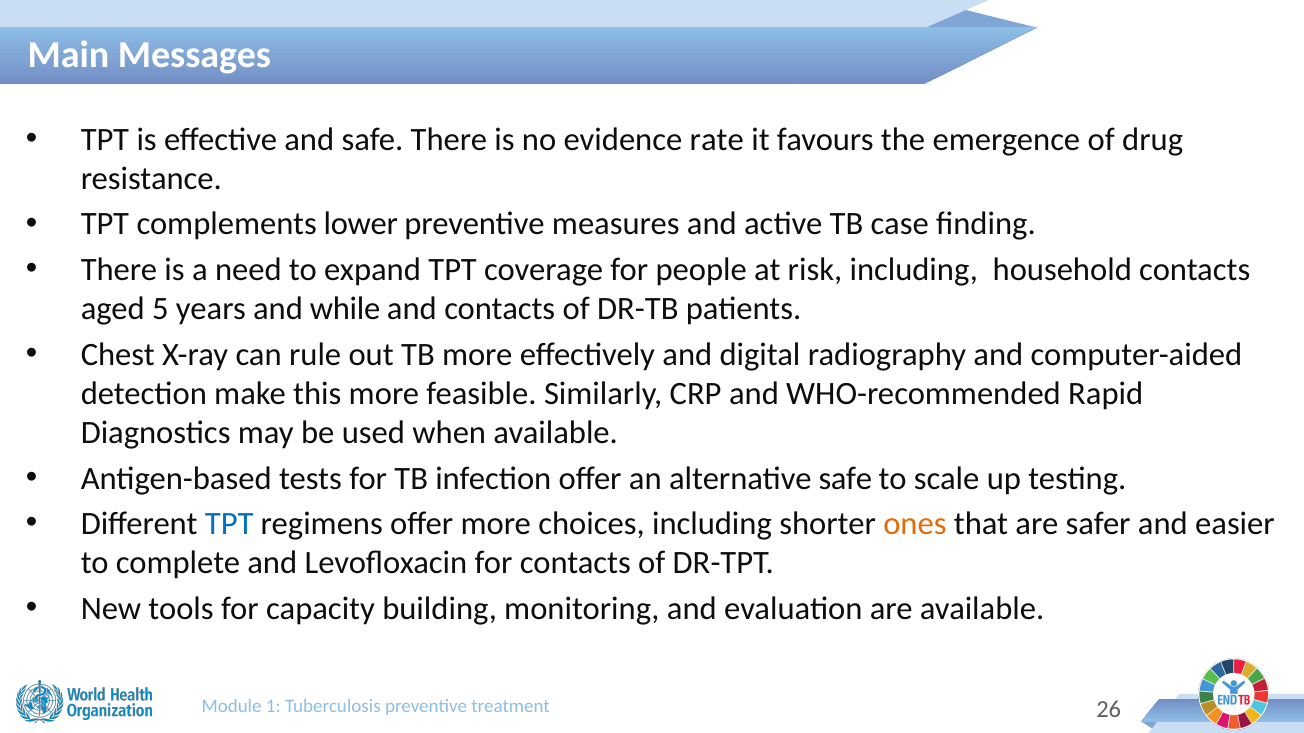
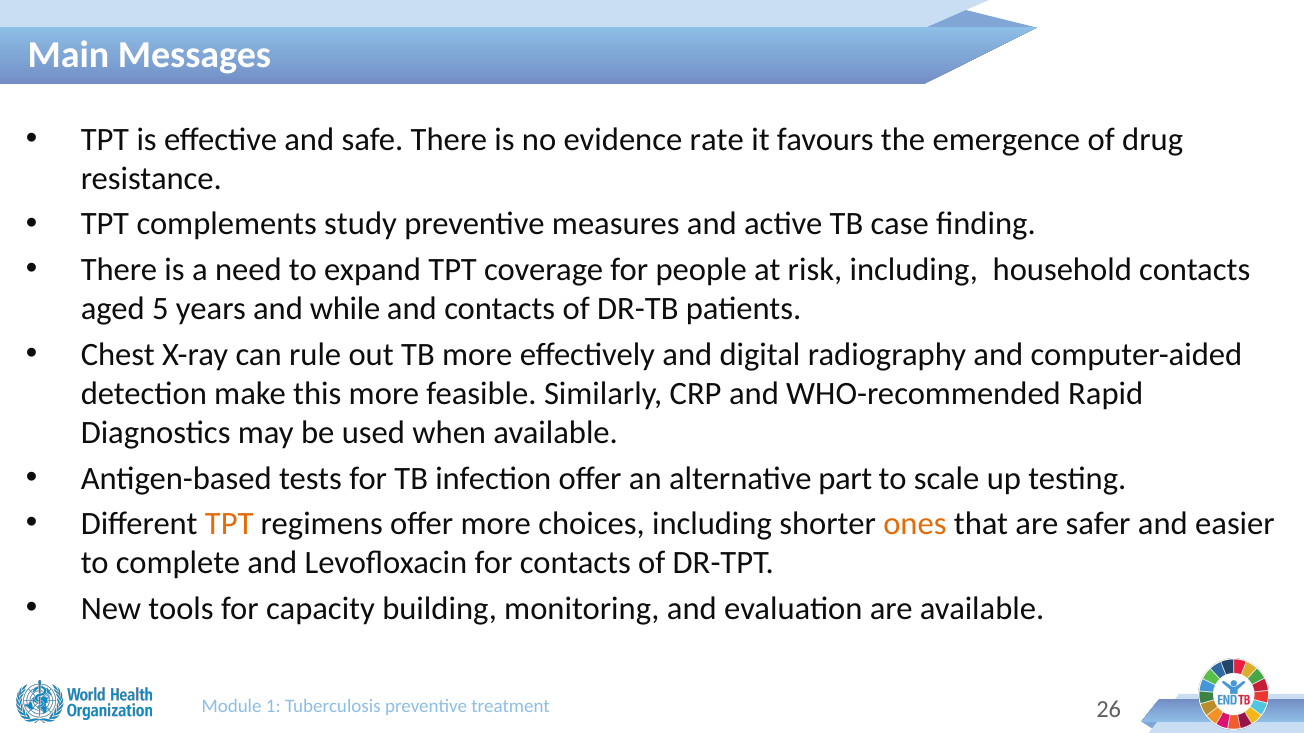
lower: lower -> study (361, 224)
alternative safe: safe -> part (845, 479)
TPT colour: blue -> orange (229, 524)
